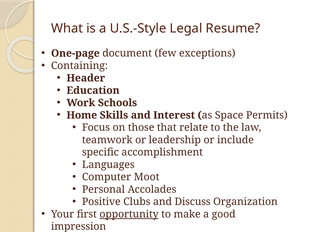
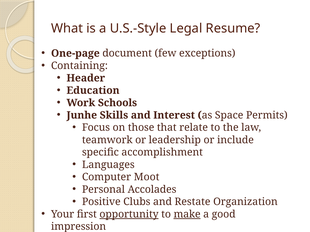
Home: Home -> Junhe (82, 115)
Discuss: Discuss -> Restate (193, 202)
make underline: none -> present (187, 215)
